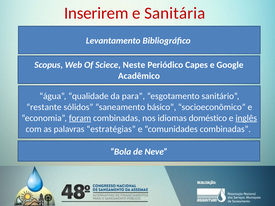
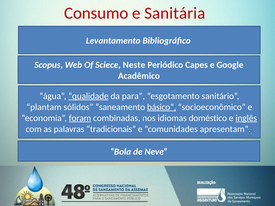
Inserirem: Inserirem -> Consumo (96, 13)
qualidade underline: none -> present (88, 96)
restante: restante -> plantam (44, 107)
básico underline: none -> present (162, 107)
estratégias: estratégias -> tradicionais (111, 129)
comunidades combinadas: combinadas -> apresentam (225, 129)
